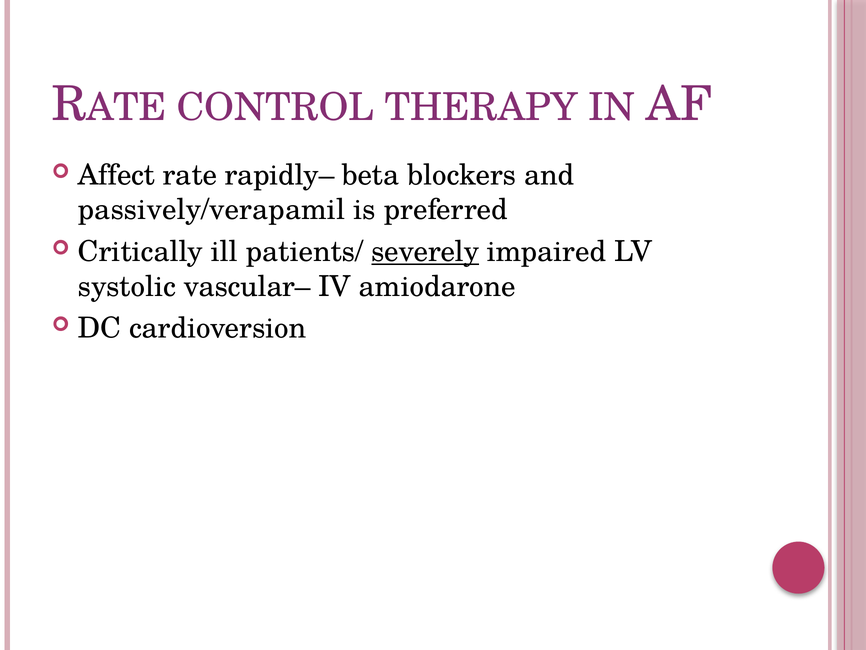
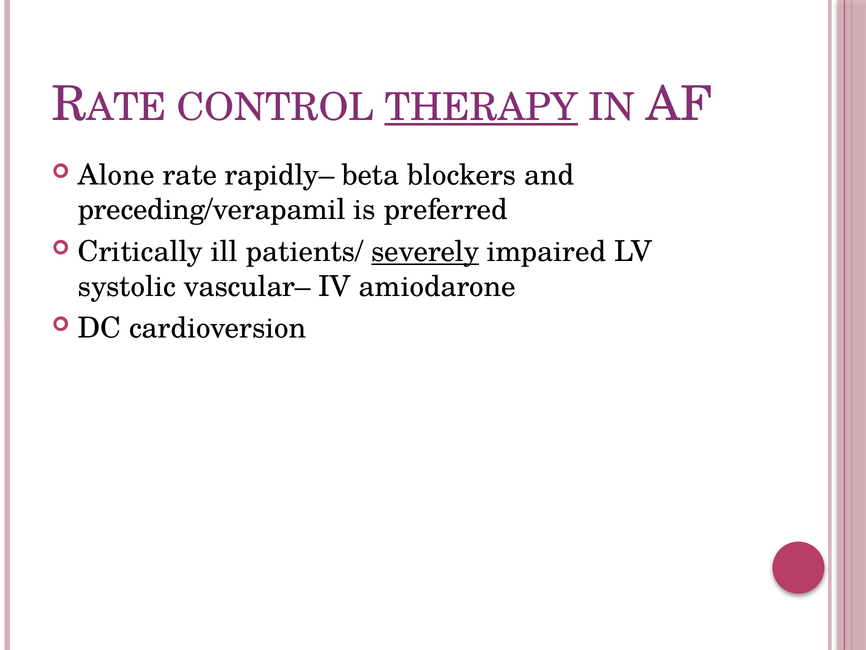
THERAPY underline: none -> present (481, 108)
Affect: Affect -> Alone (116, 175)
passively/verapamil: passively/verapamil -> preceding/verapamil (212, 210)
